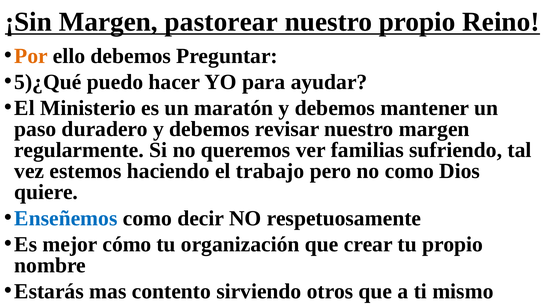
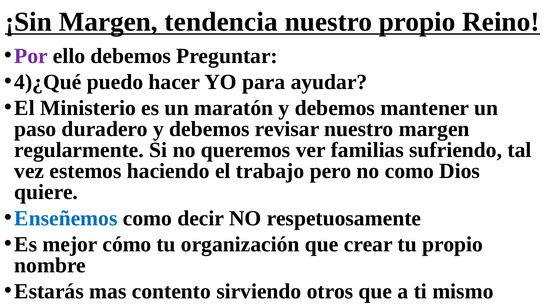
pastorear: pastorear -> tendencia (221, 22)
Por colour: orange -> purple (31, 56)
5)¿Qué: 5)¿Qué -> 4)¿Qué (48, 82)
